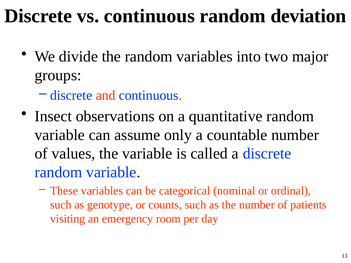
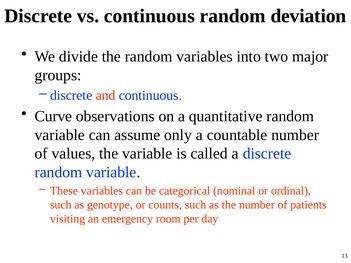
Insect: Insect -> Curve (53, 116)
